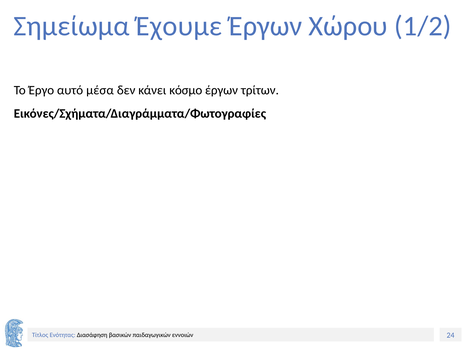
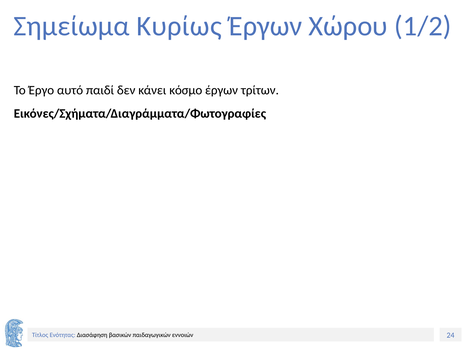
Έχουμε: Έχουμε -> Κυρίως (179, 26)
μέσα: μέσα -> παιδί (100, 90)
